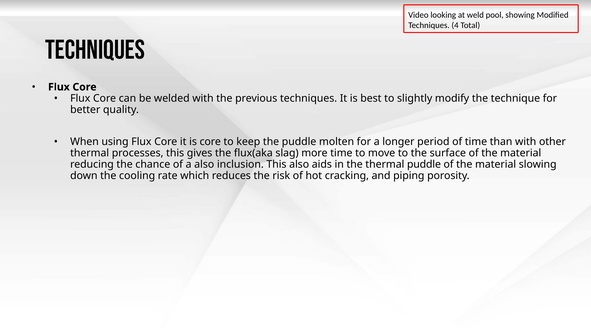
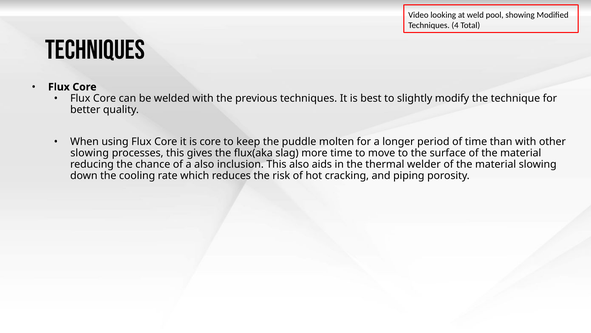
thermal: thermal -> slowing (90, 153)
thermal puddle: puddle -> welder (424, 164)
